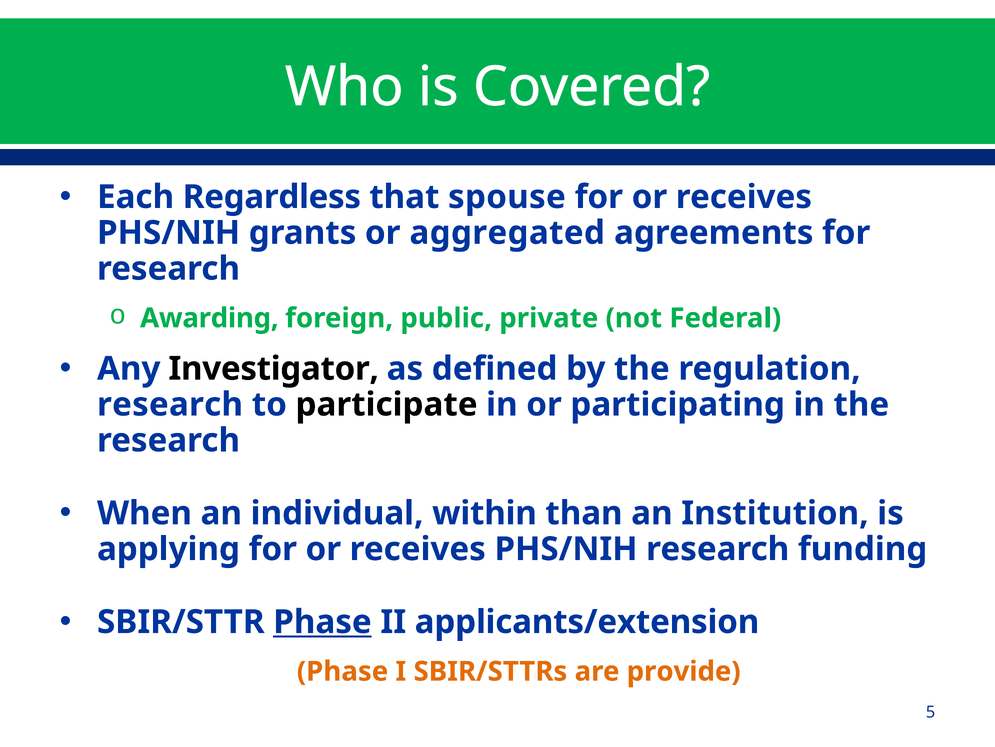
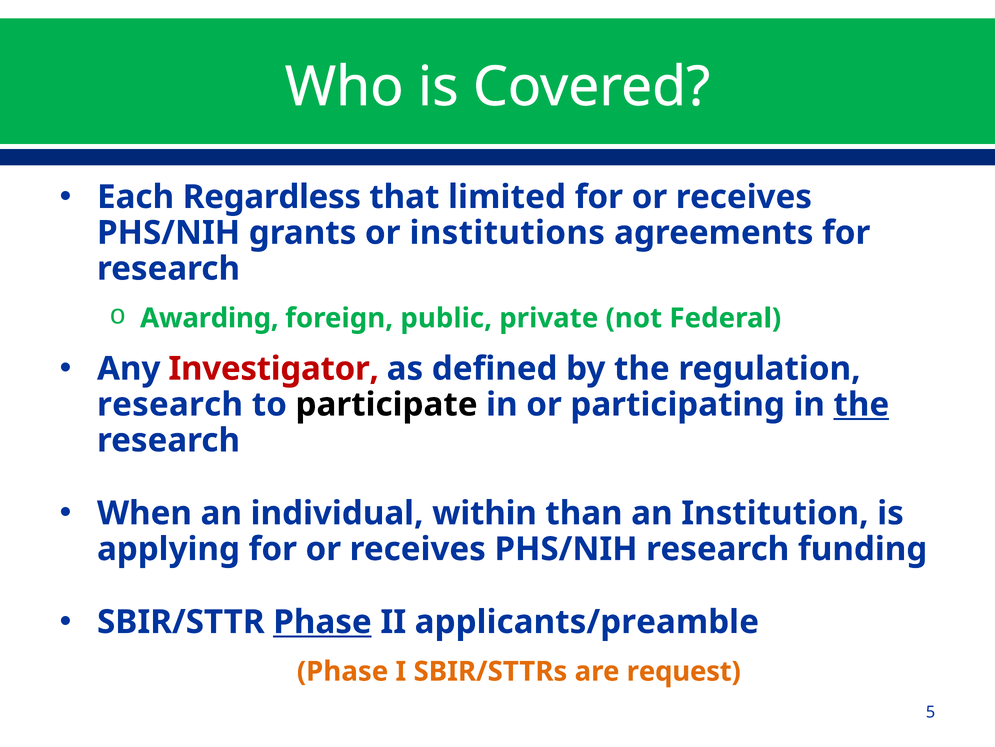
spouse: spouse -> limited (507, 197)
aggregated: aggregated -> institutions (507, 233)
Investigator colour: black -> red (274, 368)
the underline: none -> present (861, 404)
applicants/extension: applicants/extension -> applicants/preamble (587, 621)
provide: provide -> request (684, 671)
